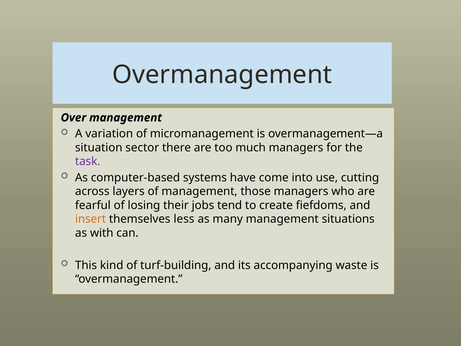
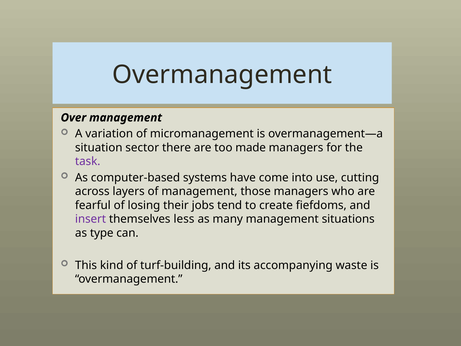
much: much -> made (251, 148)
insert colour: orange -> purple (91, 219)
with: with -> type (102, 233)
